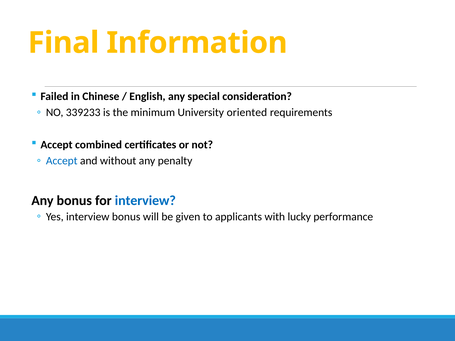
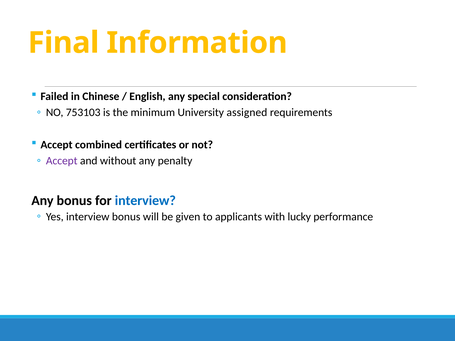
339233: 339233 -> 753103 (83, 113)
oriented: oriented -> assigned (247, 113)
Accept colour: blue -> purple (62, 161)
